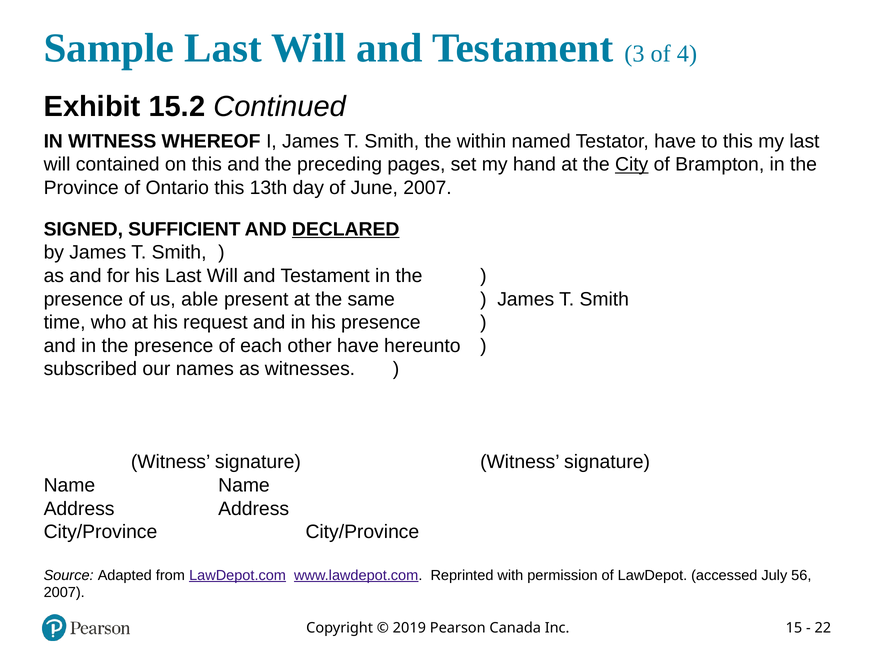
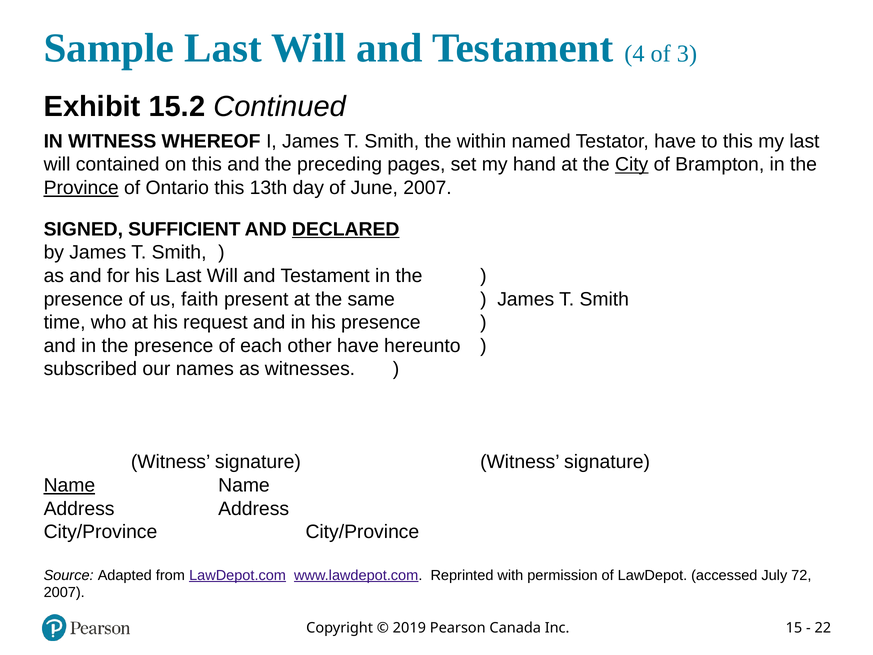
3: 3 -> 4 (634, 54)
4: 4 -> 3 (687, 54)
Province underline: none -> present (81, 188)
able: able -> faith (200, 299)
Name underline: none -> present (69, 485)
56: 56 -> 72 (801, 575)
